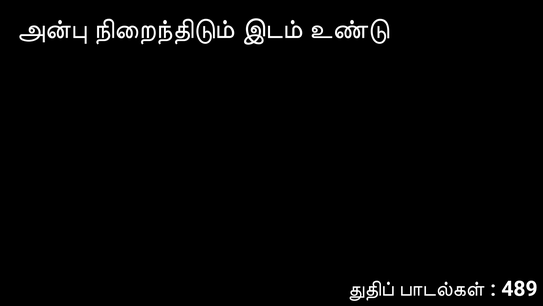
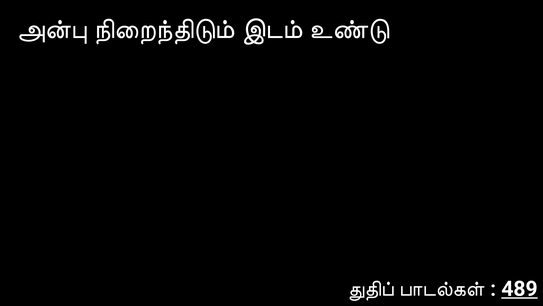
489 underline: none -> present (519, 288)
